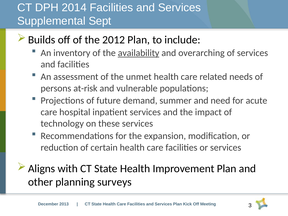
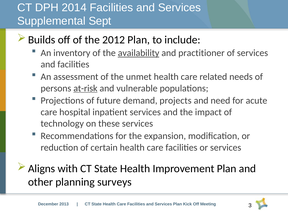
overarching: overarching -> practitioner (201, 53)
at-risk underline: none -> present (85, 88)
summer: summer -> projects (176, 101)
